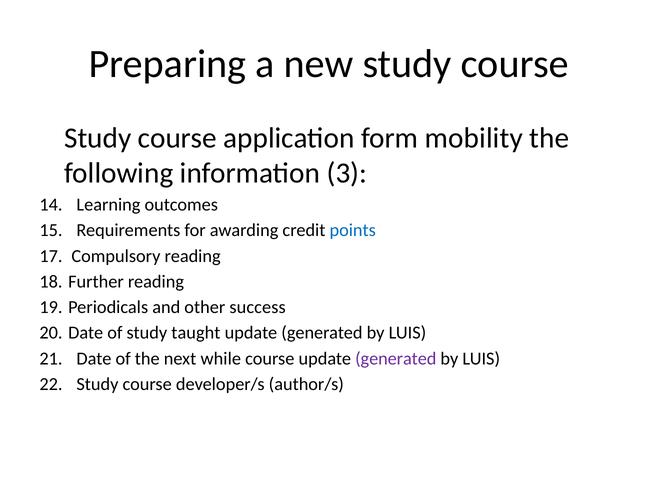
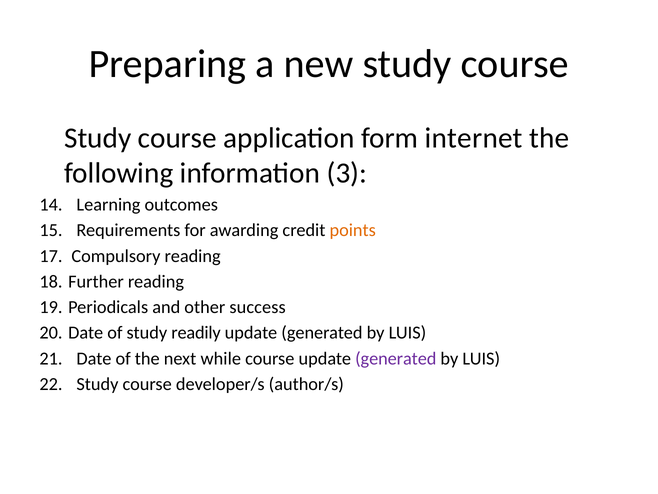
mobility: mobility -> internet (474, 138)
points colour: blue -> orange (353, 230)
taught: taught -> readily (196, 333)
